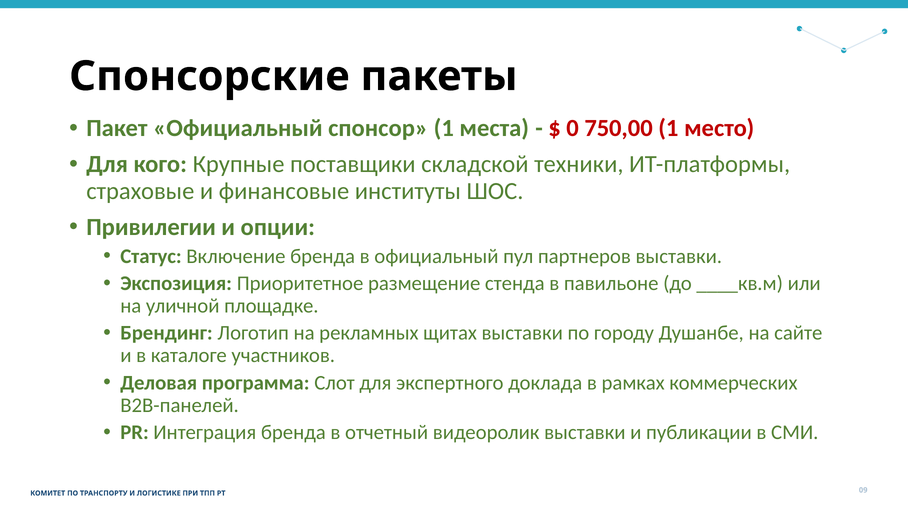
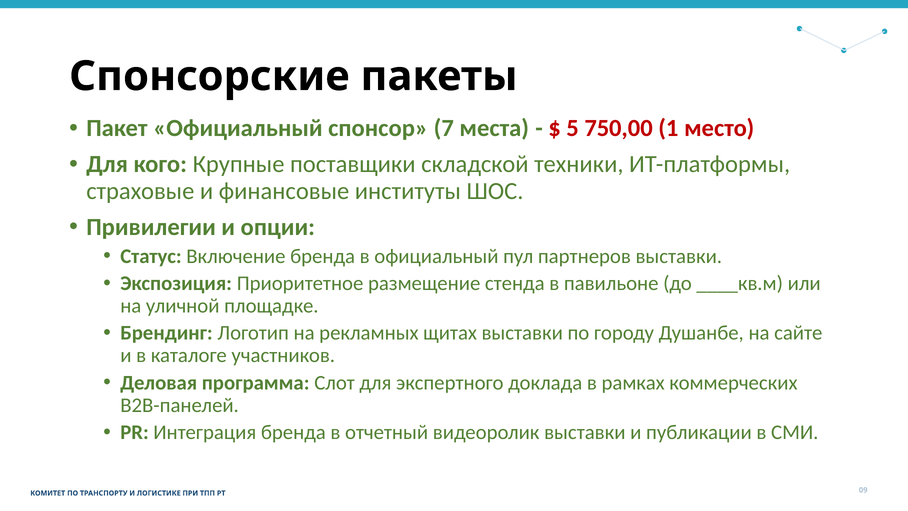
спонсор 1: 1 -> 7 (444, 128)
0: 0 -> 5 (573, 128)
